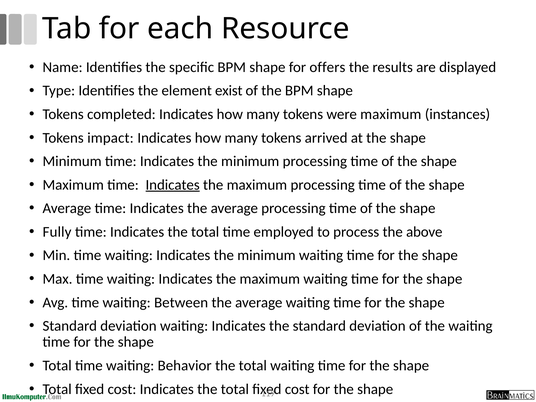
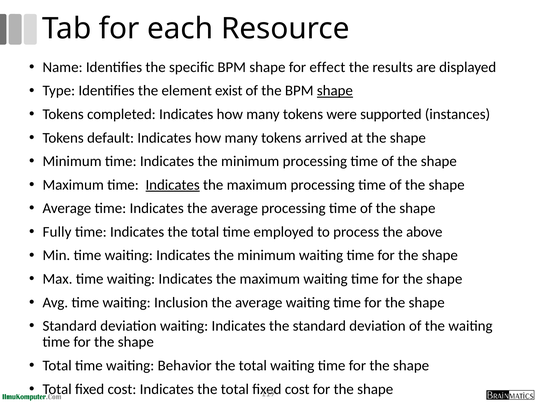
offers: offers -> effect (327, 67)
shape underline: none -> present (335, 91)
were maximum: maximum -> supported (391, 114)
impact: impact -> default (111, 138)
Between: Between -> Inclusion (181, 302)
